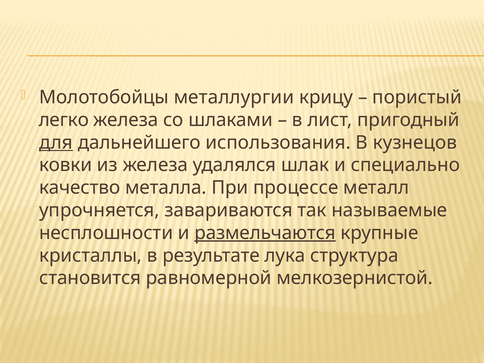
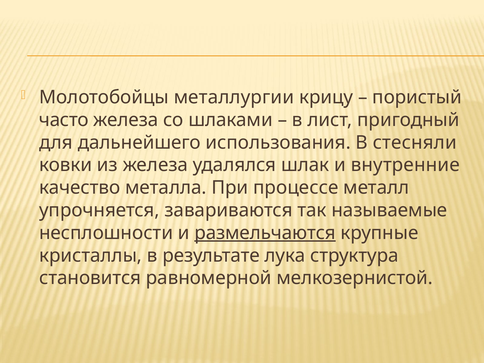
легко: легко -> часто (64, 120)
для underline: present -> none (56, 142)
кузнецов: кузнецов -> стесняли (415, 142)
специально: специально -> внутренние (405, 165)
